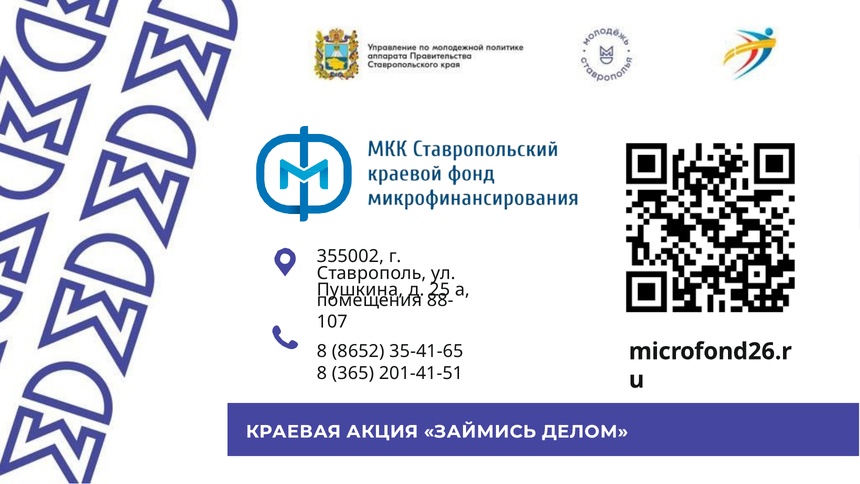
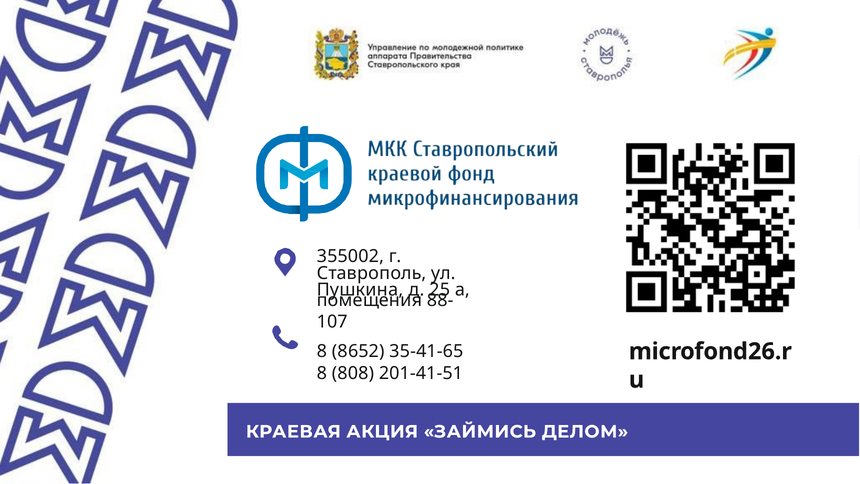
365: 365 -> 808 (353, 373)
